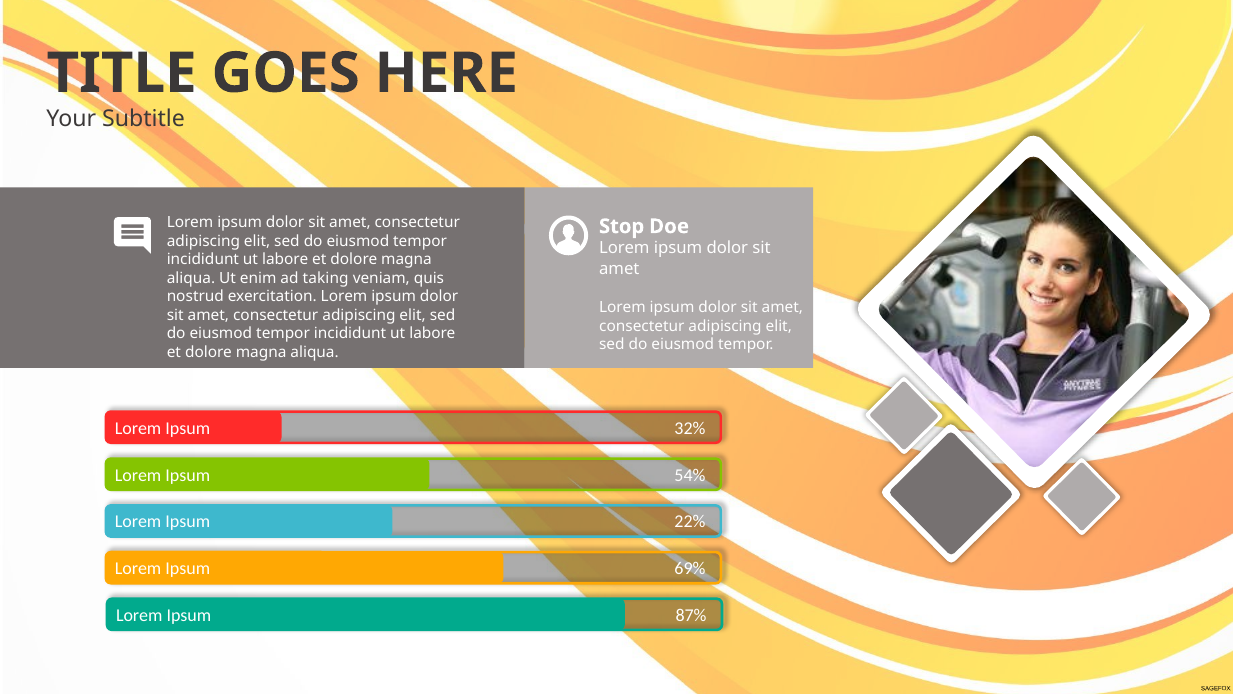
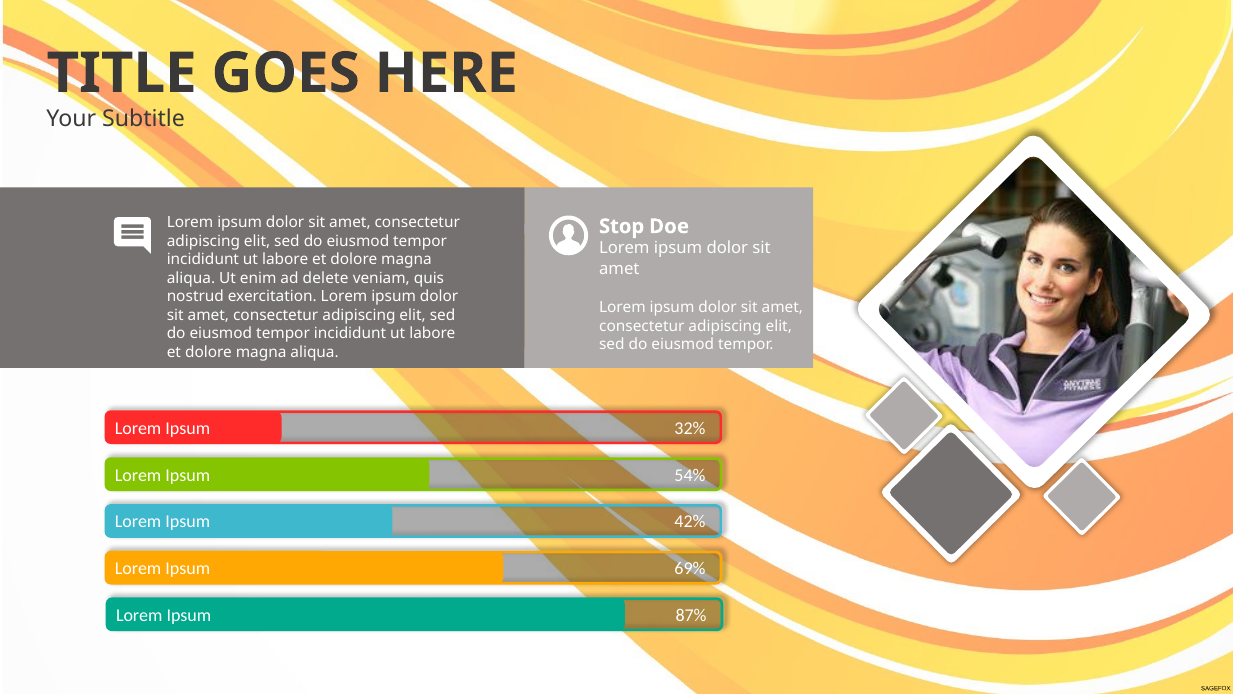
taking: taking -> delete (326, 278)
22%: 22% -> 42% (690, 522)
